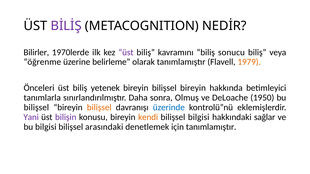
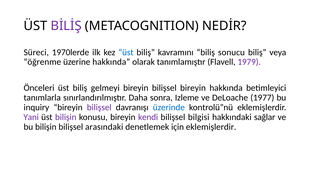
Bilirler: Bilirler -> Süreci (36, 52)
üst colour: purple -> blue (126, 52)
üzerine belirleme: belirleme -> hakkında (111, 62)
1979 colour: orange -> purple (249, 62)
yetenek: yetenek -> gelmeyi (105, 88)
Olmuş: Olmuş -> Izleme (187, 98)
1950: 1950 -> 1977 (262, 98)
bilişsel: bilişsel -> inquiry (36, 108)
bilişsel colour: orange -> purple (99, 108)
kendi colour: orange -> purple (148, 117)
bu bilgisi: bilgisi -> bilişin (46, 127)
için tanımlamıştır: tanımlamıştır -> eklemişlerdir (211, 127)
